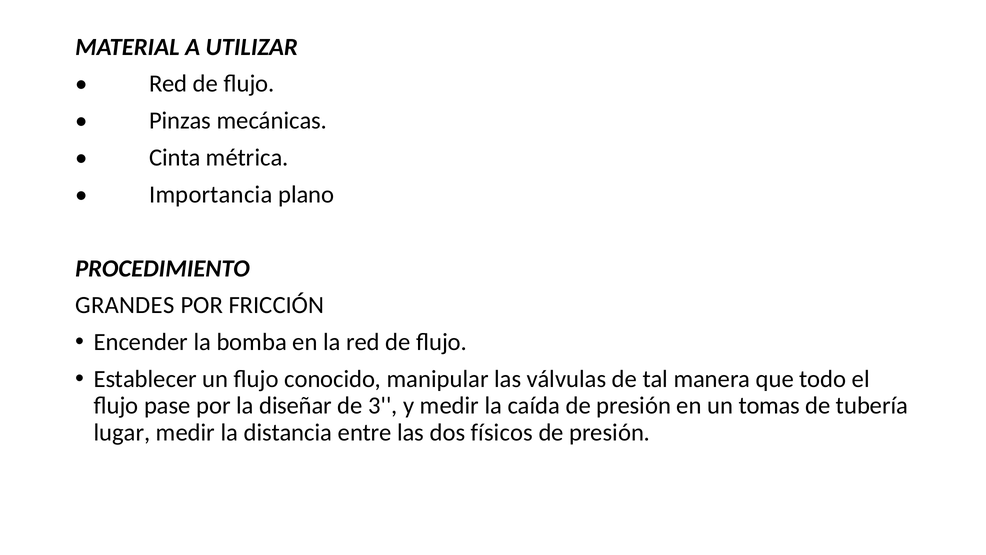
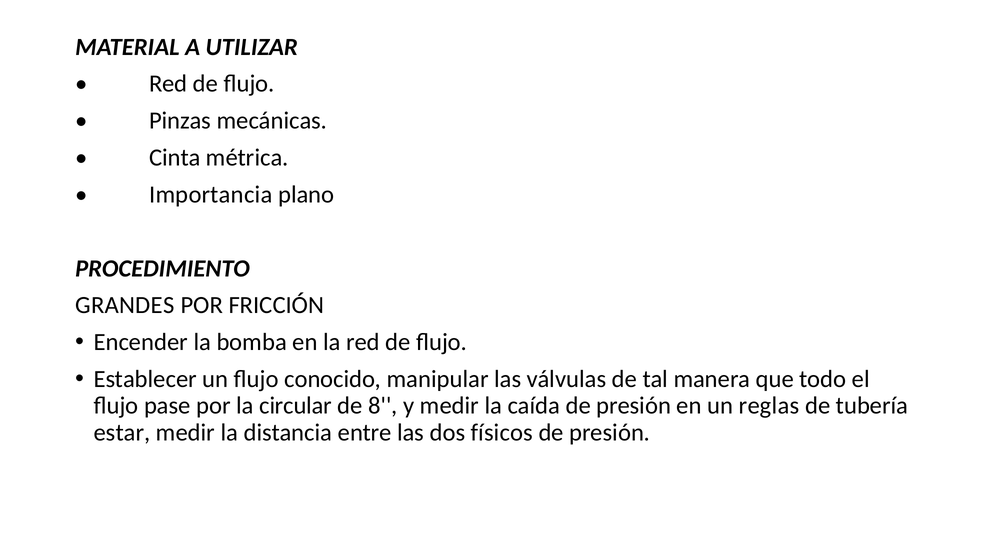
diseñar: diseñar -> circular (296, 405)
3: 3 -> 8 (383, 405)
tomas: tomas -> reglas (769, 405)
lugar: lugar -> estar (122, 432)
